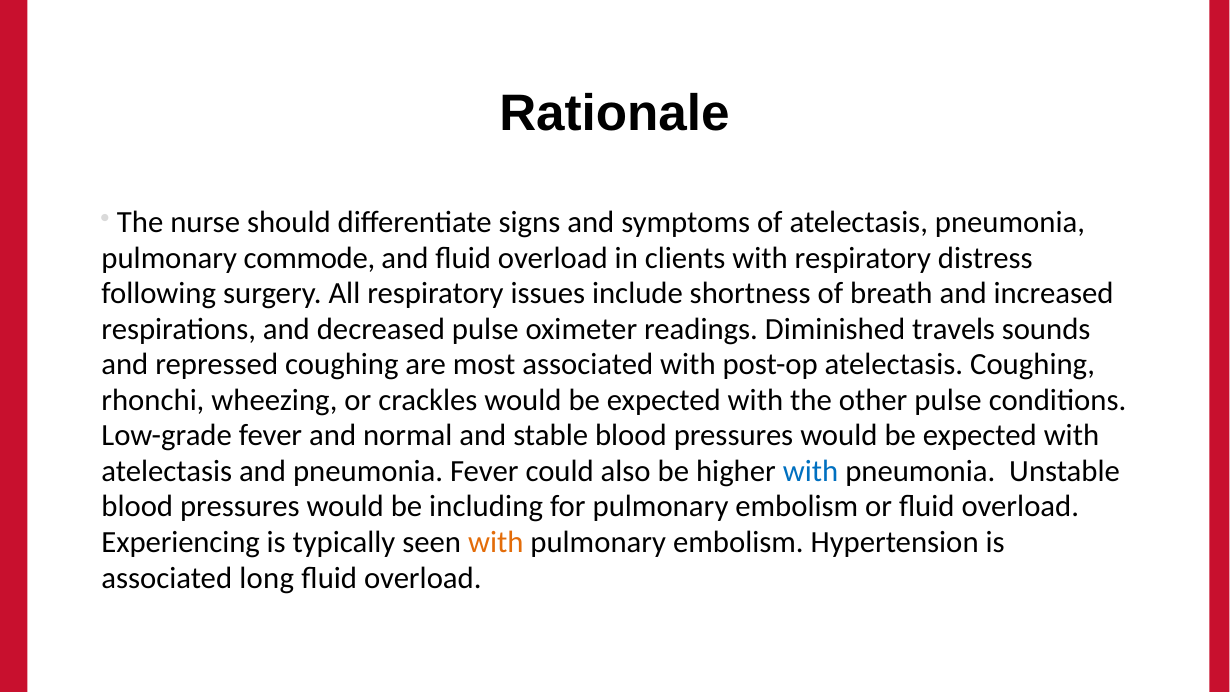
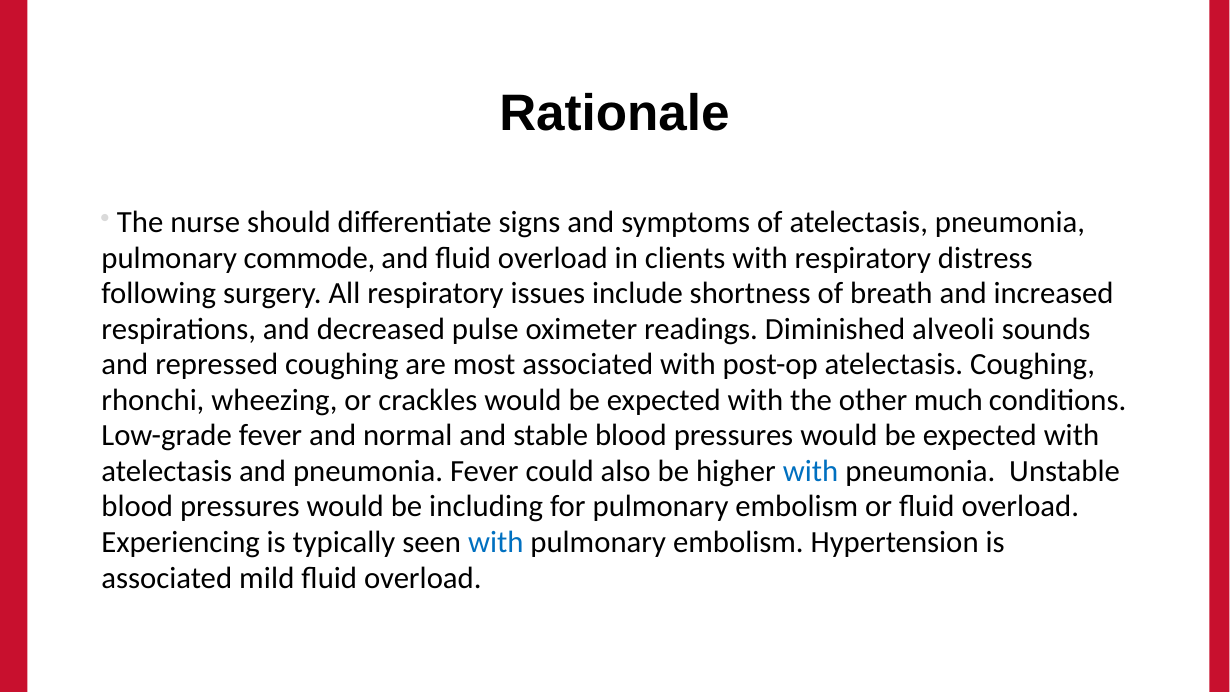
travels: travels -> alveoli (953, 329)
other pulse: pulse -> much (948, 400)
with colour: orange -> blue (496, 542)
long: long -> mild (267, 578)
